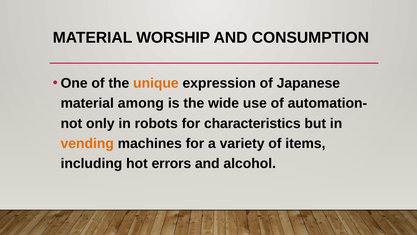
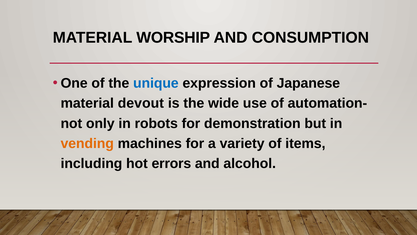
unique colour: orange -> blue (156, 83)
among: among -> devout (141, 103)
characteristics: characteristics -> demonstration (252, 123)
